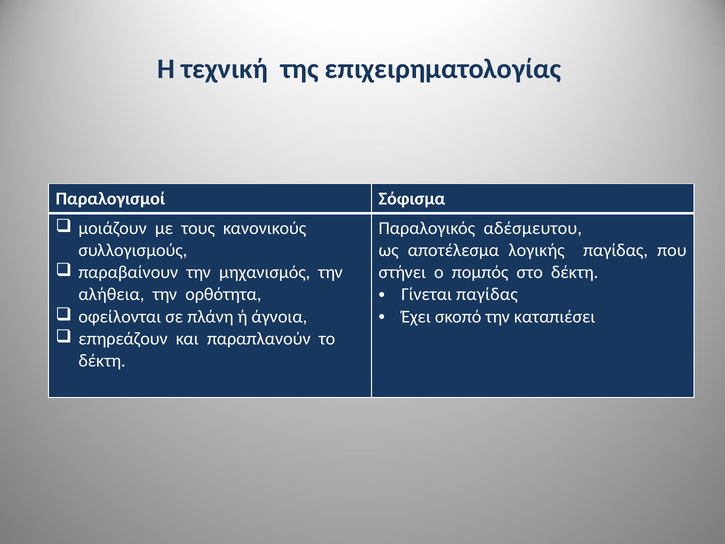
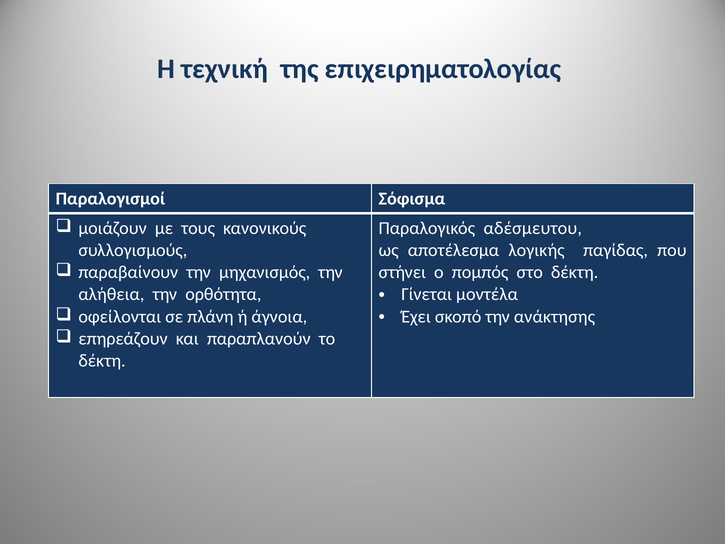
Γίνεται παγίδας: παγίδας -> μοντέλα (487, 294)
καταπιέσει: καταπιέσει -> ανάκτησης (555, 316)
